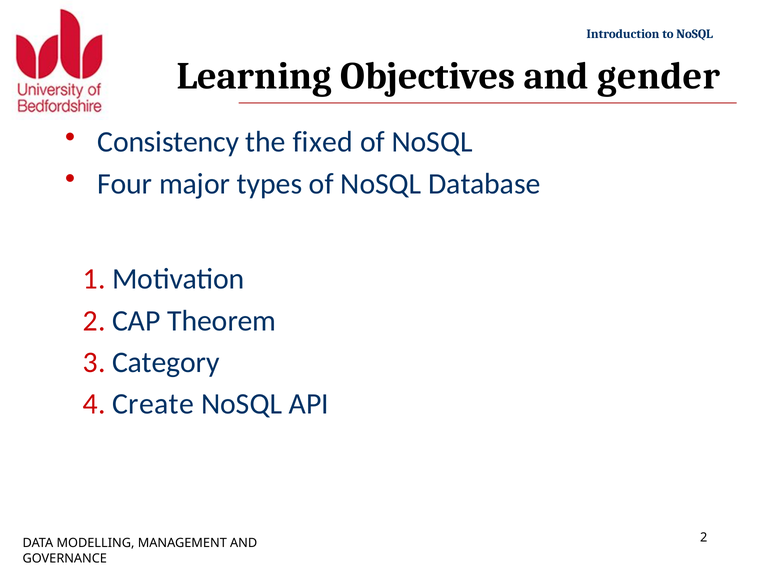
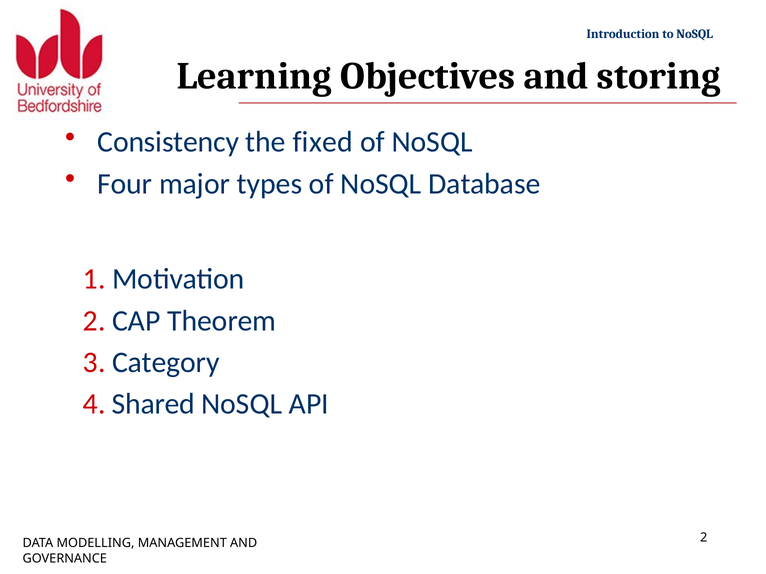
gender: gender -> storing (659, 76)
Create: Create -> Shared (153, 404)
